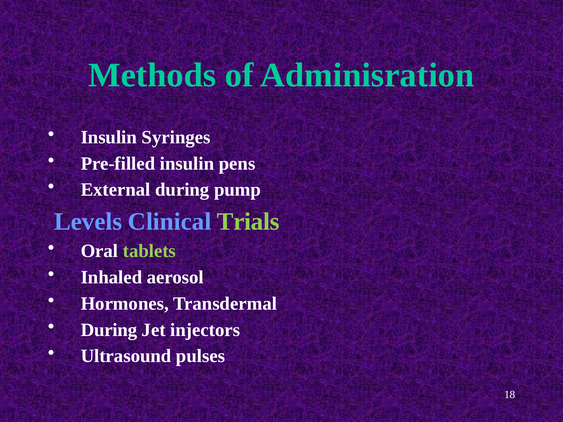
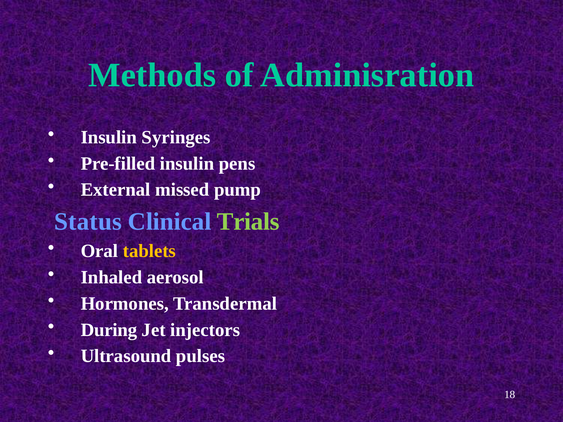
External during: during -> missed (182, 190)
Levels: Levels -> Status (88, 222)
tablets colour: light green -> yellow (149, 251)
